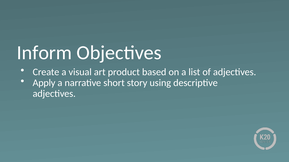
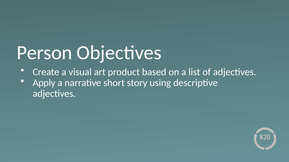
Inform: Inform -> Person (44, 53)
